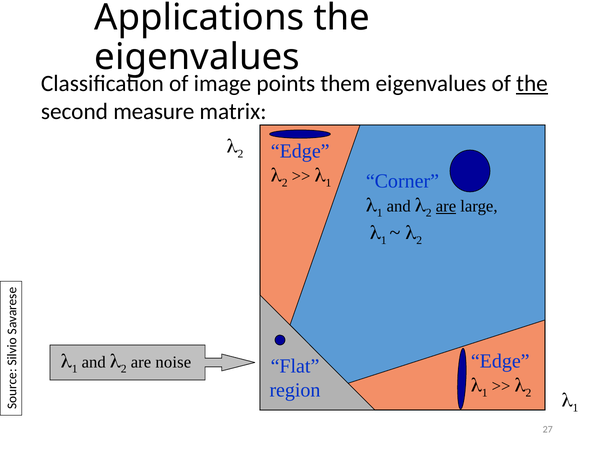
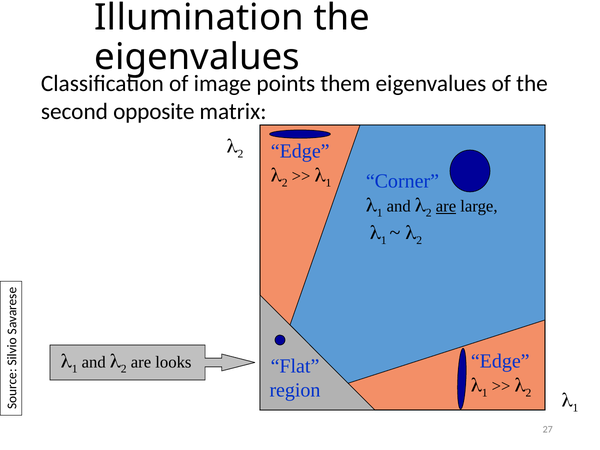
Applications: Applications -> Illumination (199, 17)
the underline: present -> none (532, 84)
measure: measure -> opposite (154, 112)
noise: noise -> looks (173, 362)
